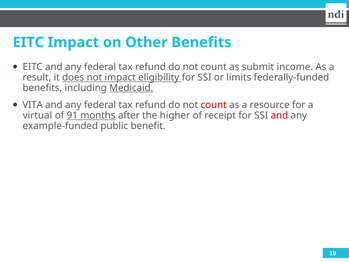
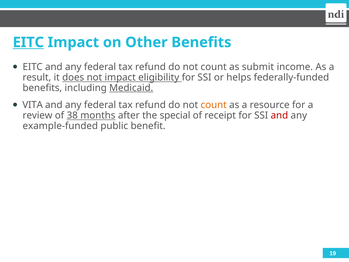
EITC underline: none -> present (28, 42)
limits: limits -> helps (239, 77)
count colour: red -> orange (214, 105)
virtual: virtual -> review (37, 115)
91: 91 -> 38 (72, 115)
higher: higher -> special (175, 115)
